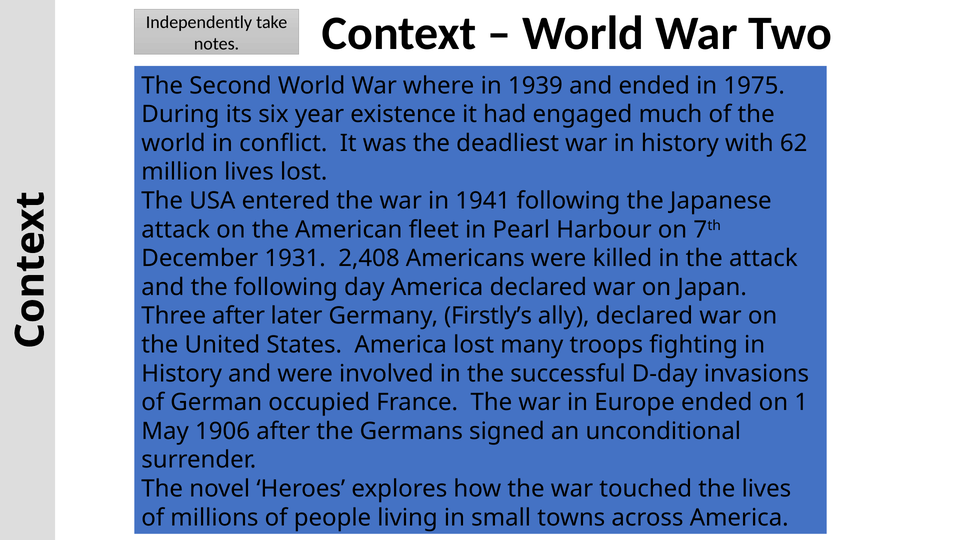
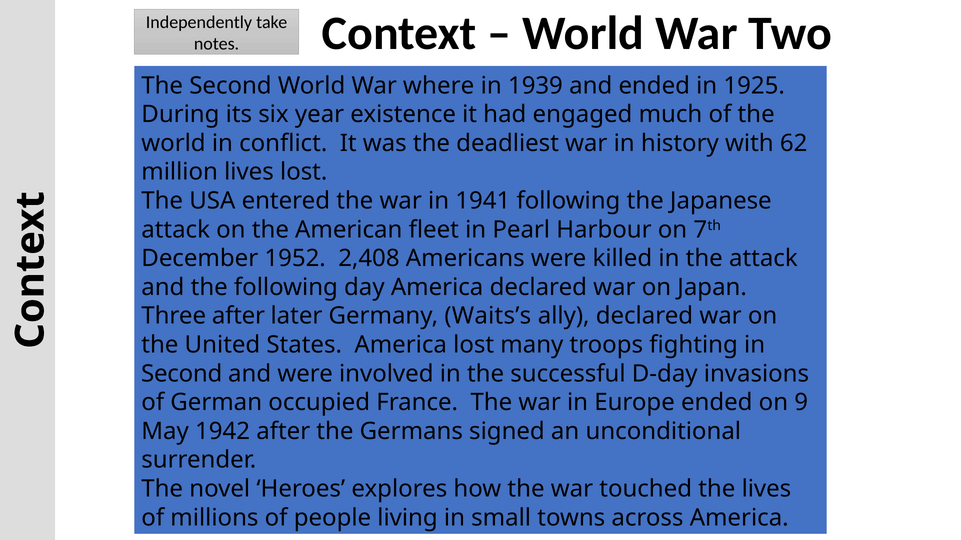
1975: 1975 -> 1925 (754, 86)
1931: 1931 -> 1952 (295, 259)
Firstly’s: Firstly’s -> Waits’s (488, 316)
History: History -> Second (182, 374)
1: 1 -> 9 (801, 403)
1906: 1906 -> 1942 (223, 432)
